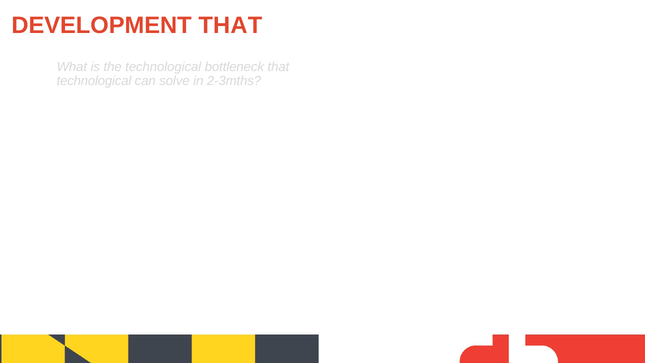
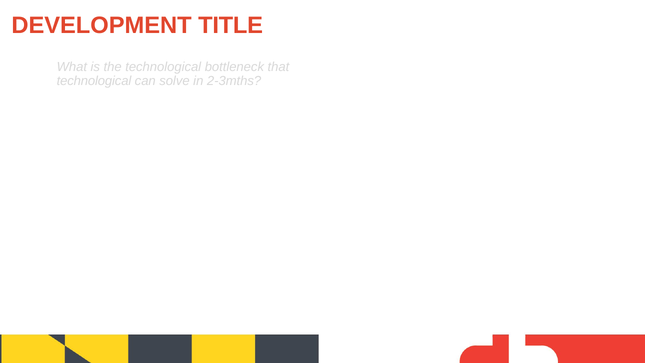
DEVELOPMENT THAT: THAT -> TITLE (231, 25)
